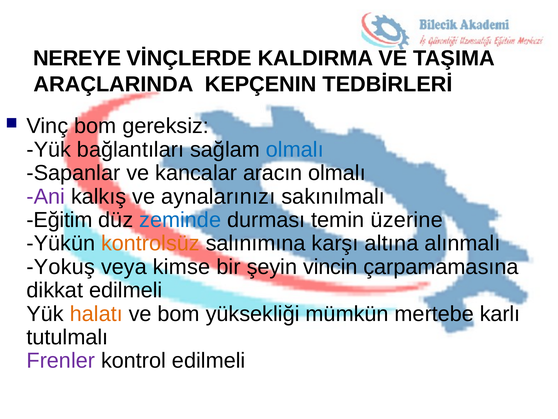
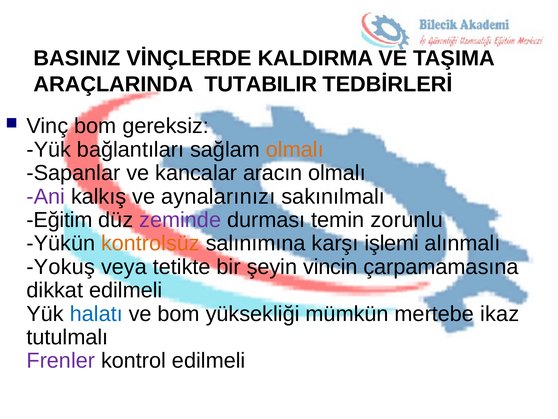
NEREYE: NEREYE -> BASINIZ (77, 58)
KEPÇENIN: KEPÇENIN -> TUTABILIR (261, 84)
olmalı colour: blue -> orange (295, 149)
zeminde colour: blue -> purple (180, 220)
üzerine: üzerine -> zorunlu (407, 220)
altına: altına -> işlemi (392, 243)
kimse: kimse -> tetikte (182, 267)
halatı colour: orange -> blue (96, 314)
karlı: karlı -> ikaz (500, 314)
